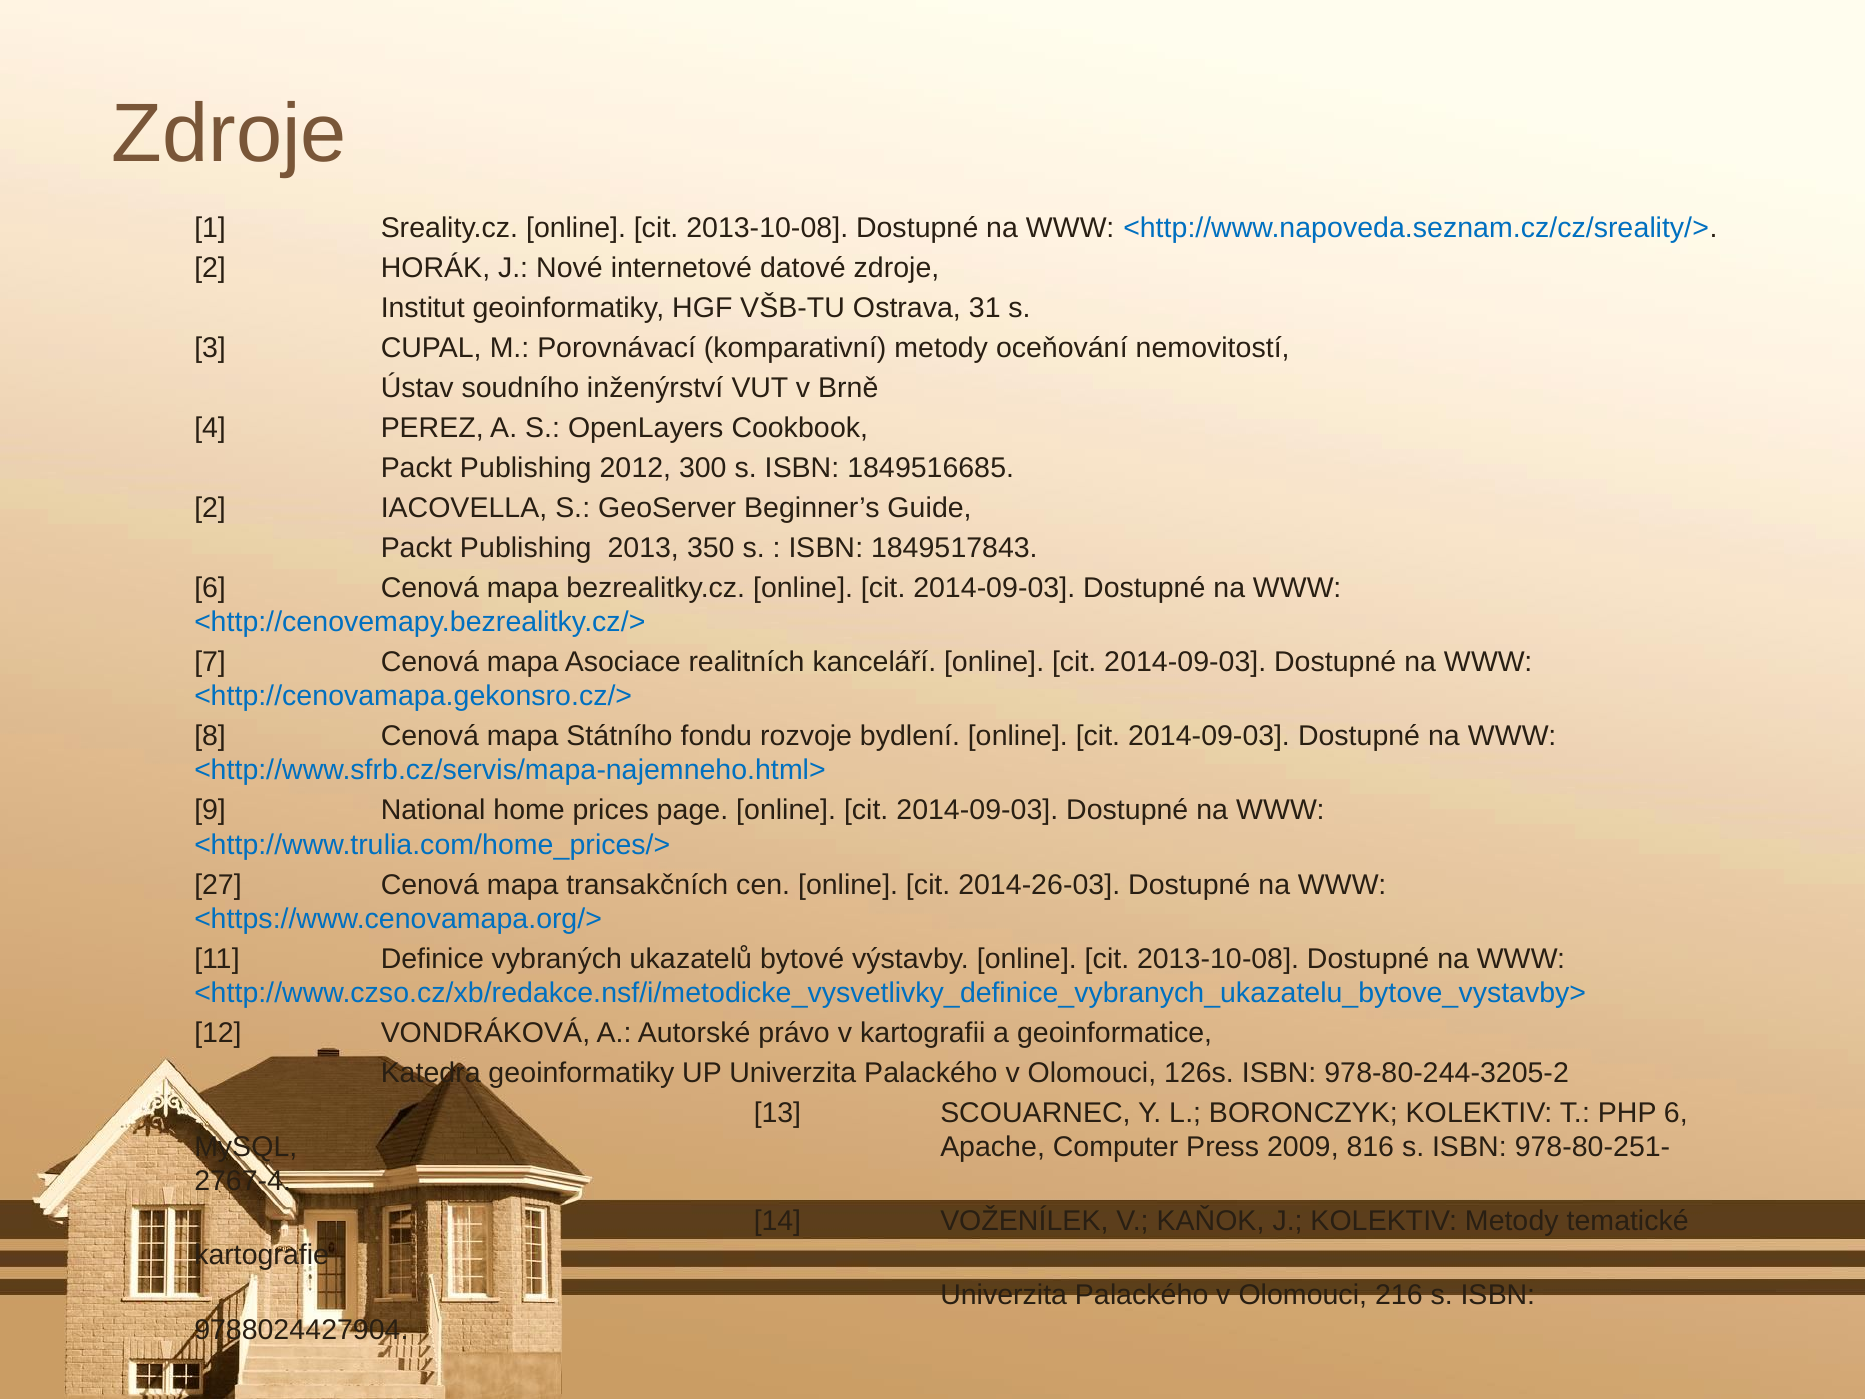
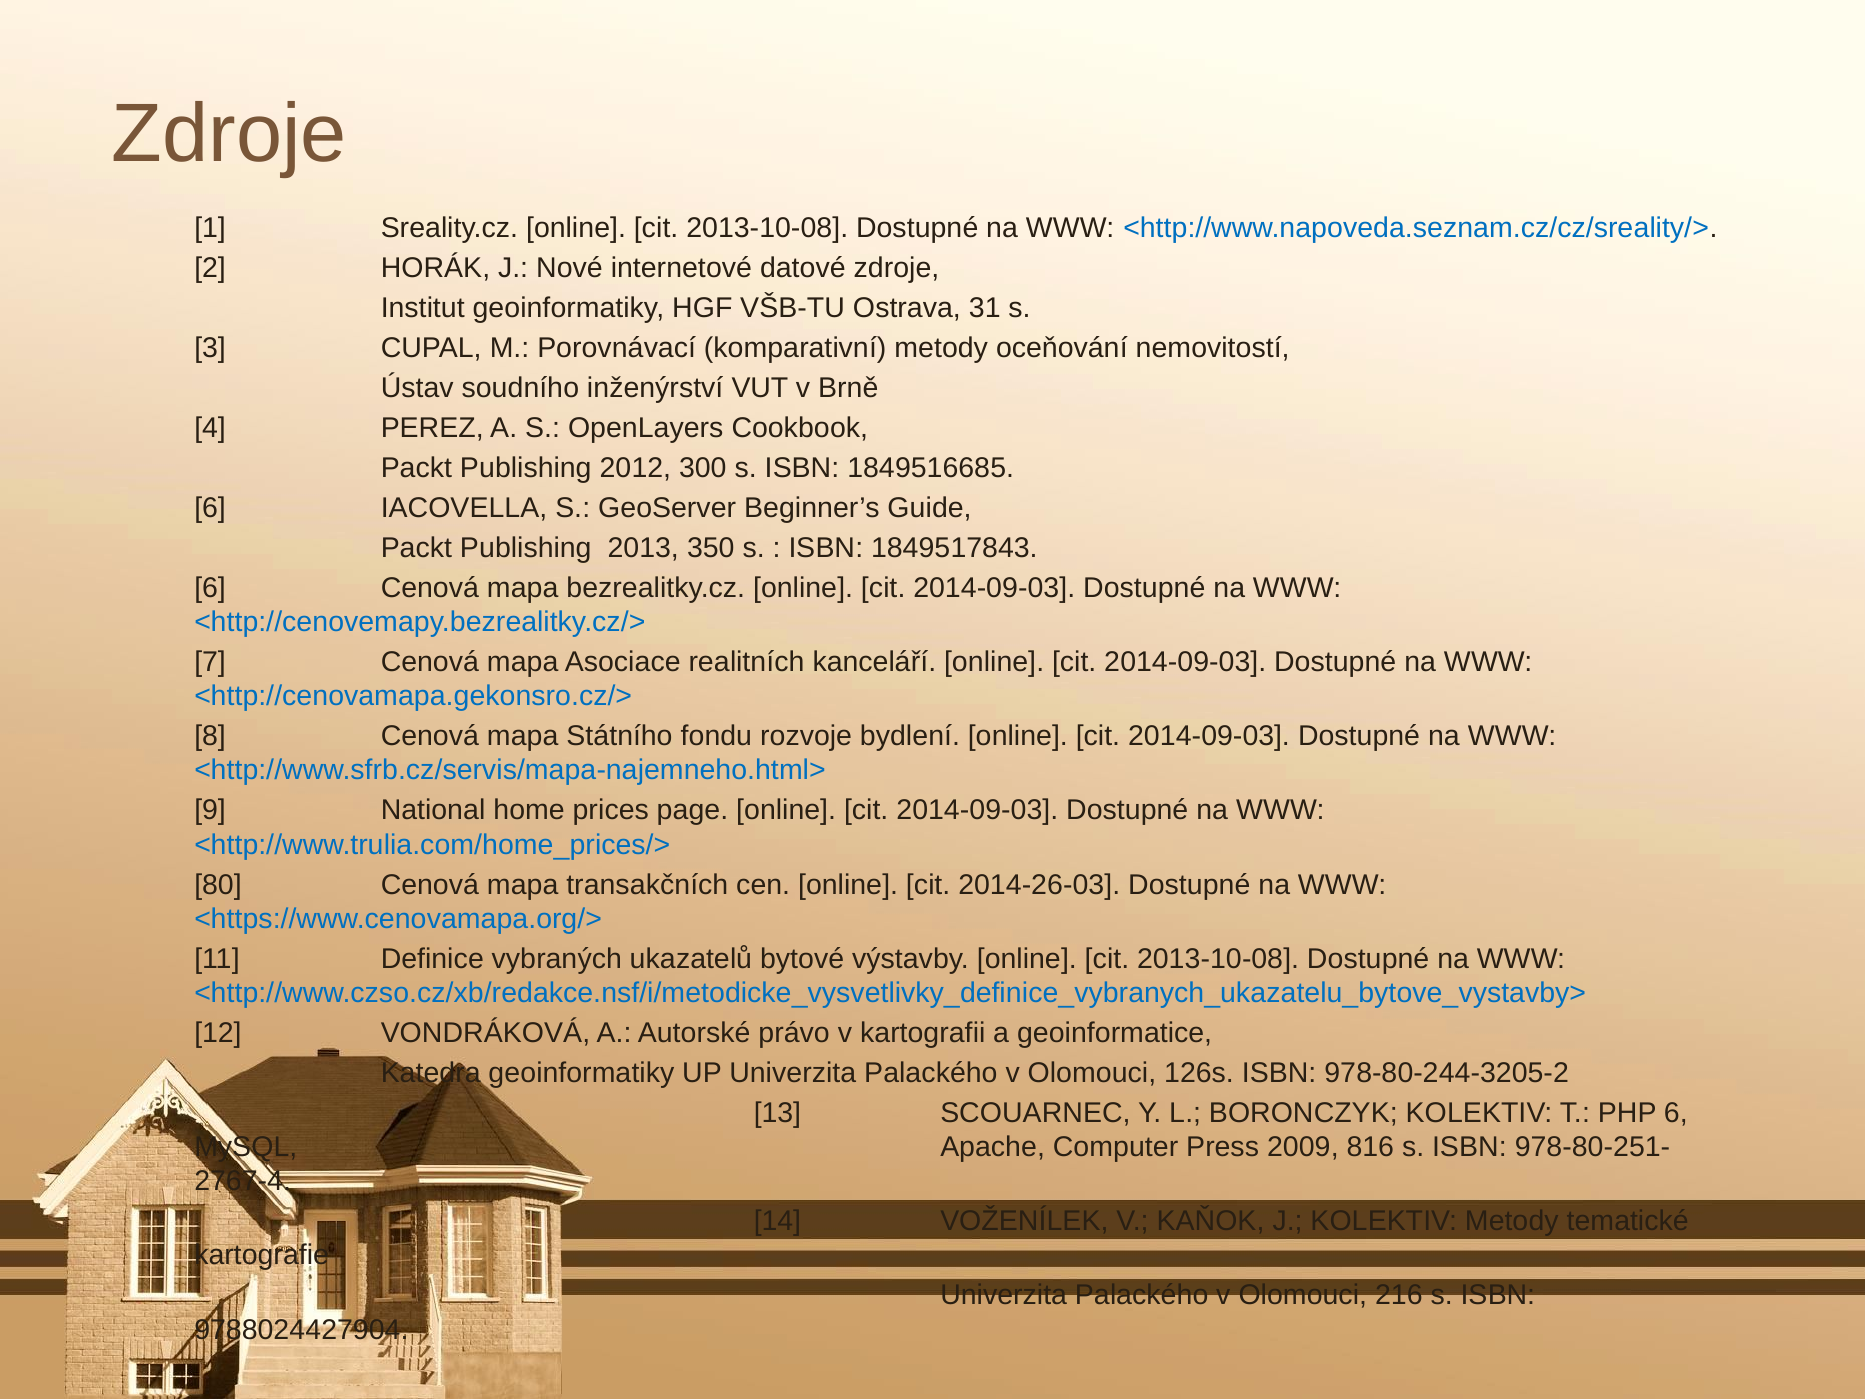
2: 2 -> 6 (210, 508)
27: 27 -> 80 (218, 884)
